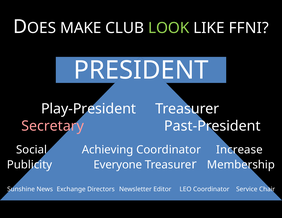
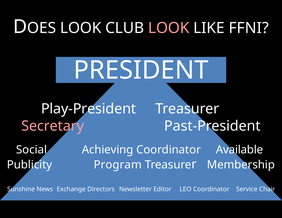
MAKE: MAKE -> LOOK (81, 28)
LOOK colour: light green -> pink (169, 28)
Increase: Increase -> Available (240, 150)
Everyone: Everyone -> Program (118, 165)
